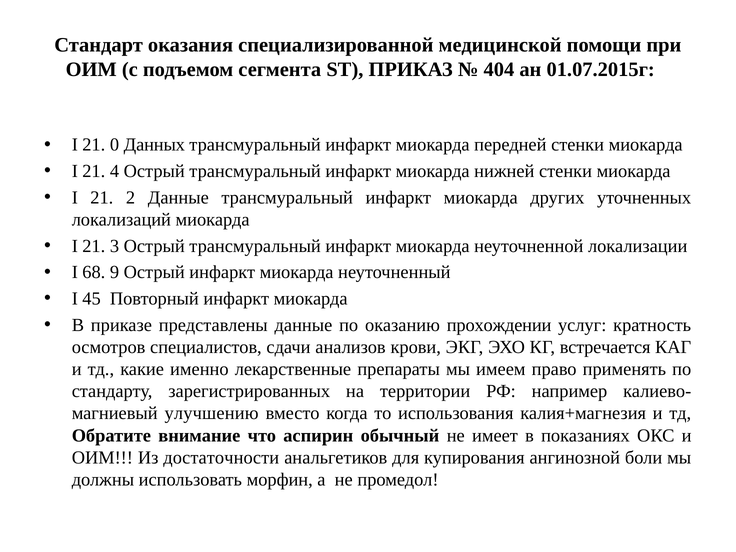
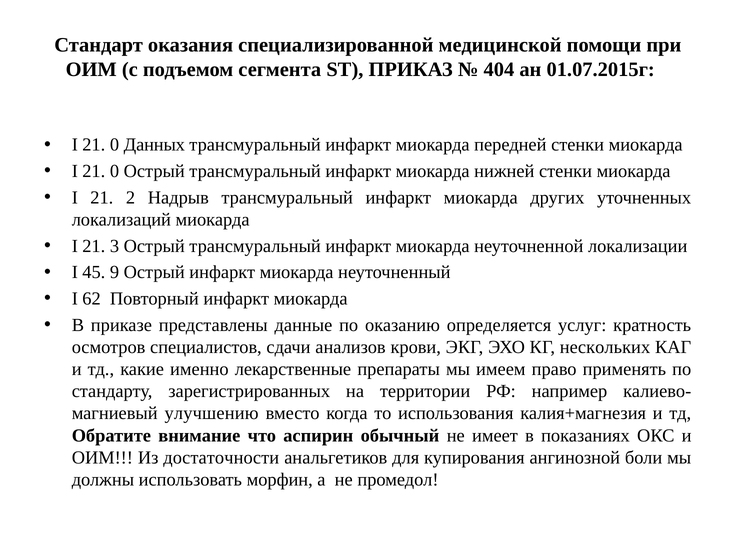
4: 4 -> 0 (114, 171)
2 Данные: Данные -> Надрыв (178, 198)
68: 68 -> 45 (94, 272)
45: 45 -> 62 (92, 299)
прохождении: прохождении -> определяется (499, 325)
встречается: встречается -> нескольких (605, 347)
